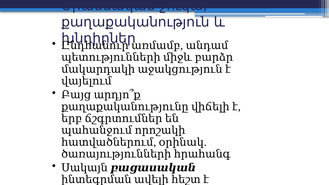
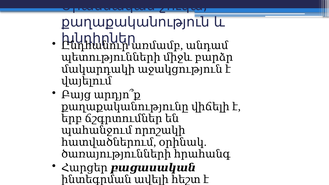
Սակայն: Սակայն -> Հարցեր (84, 168)
